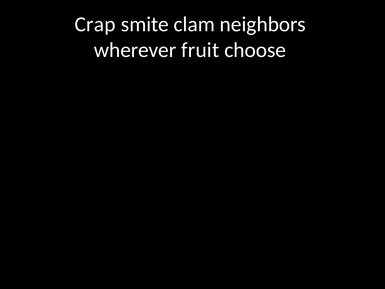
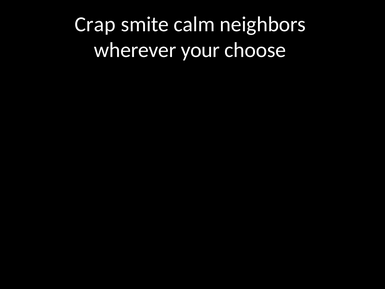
clam: clam -> calm (194, 24)
fruit: fruit -> your (200, 50)
